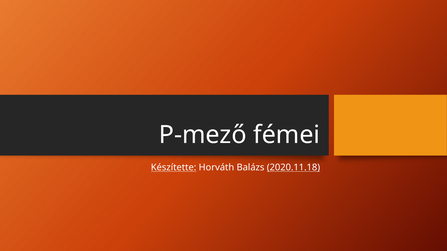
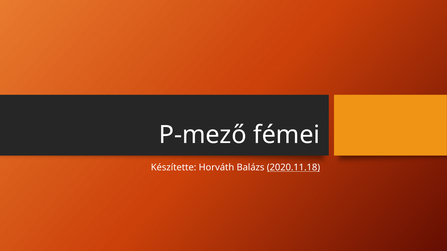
Készítette underline: present -> none (174, 168)
